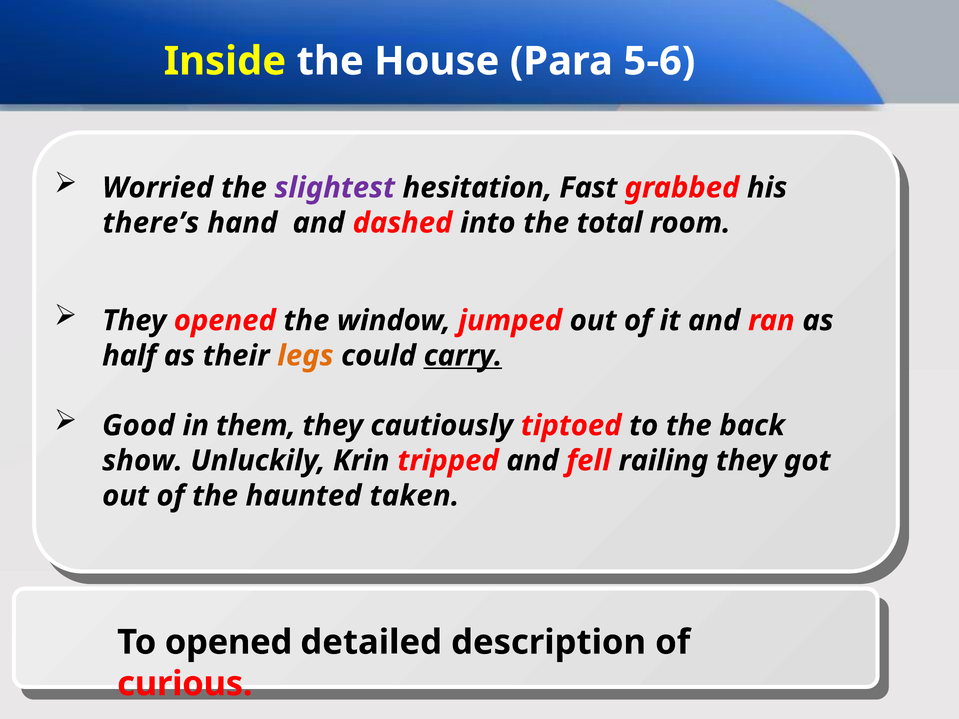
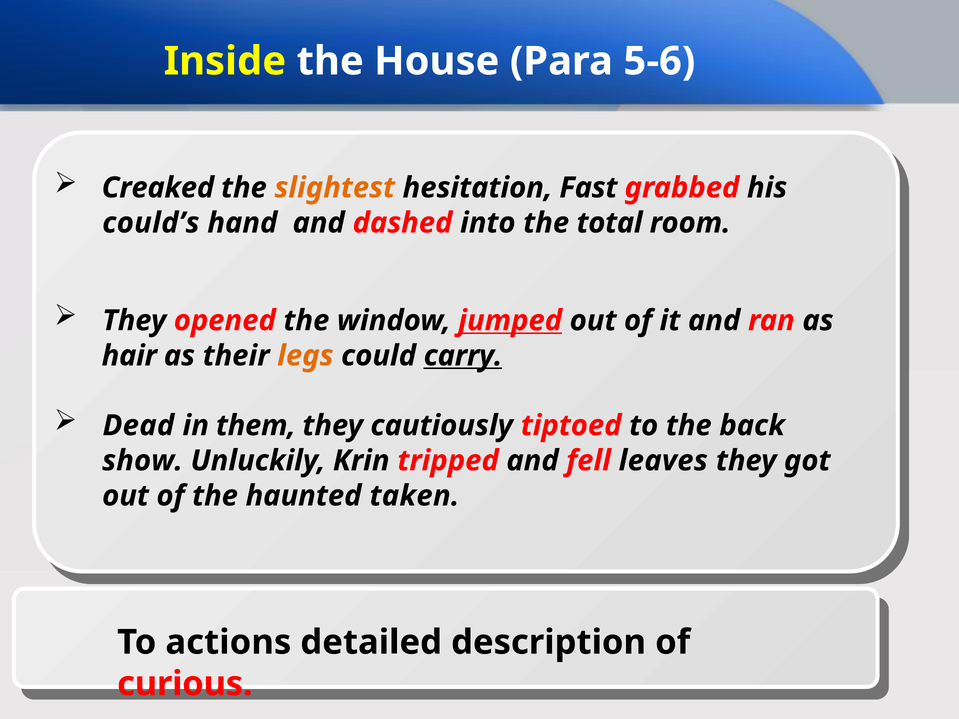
Worried: Worried -> Creaked (158, 188)
slightest colour: purple -> orange (335, 188)
there’s: there’s -> could’s (151, 223)
jumped underline: none -> present (510, 321)
half: half -> hair (129, 356)
Good: Good -> Dead (138, 426)
railing: railing -> leaves (663, 461)
To opened: opened -> actions (228, 643)
